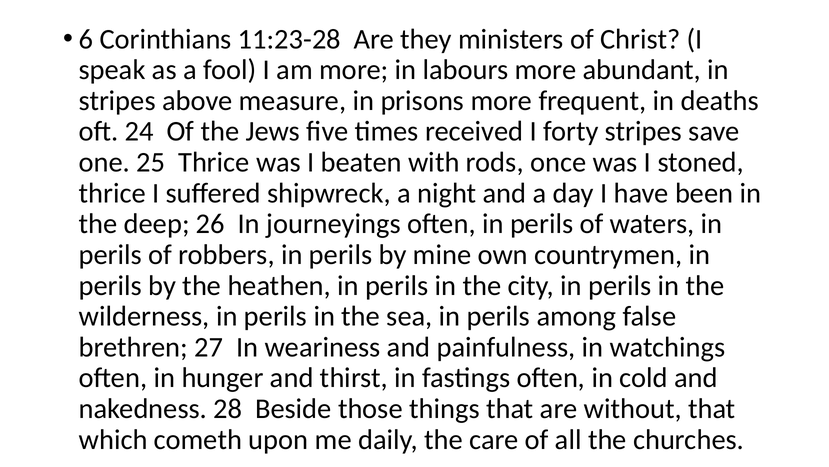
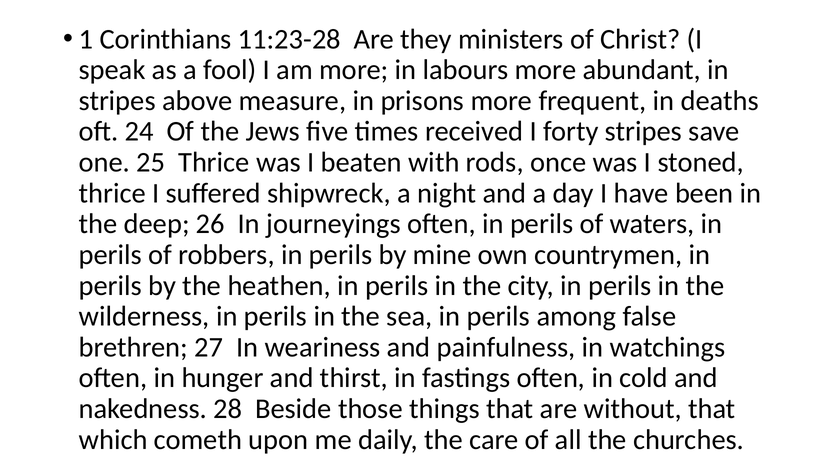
6: 6 -> 1 (86, 39)
